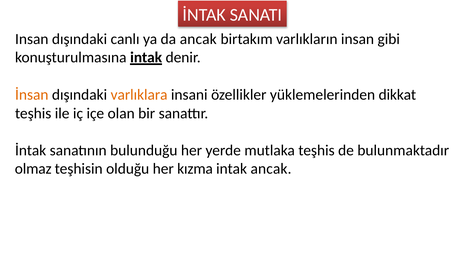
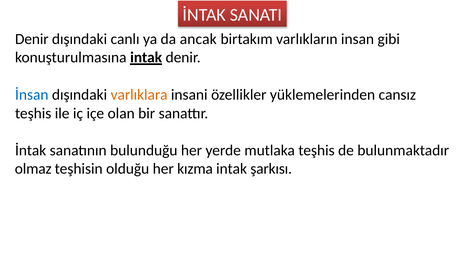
Insan: Insan -> Denir (32, 39)
İnsan colour: orange -> blue (32, 95)
dikkat: dikkat -> cansız (397, 95)
intak ancak: ancak -> şarkısı (271, 169)
